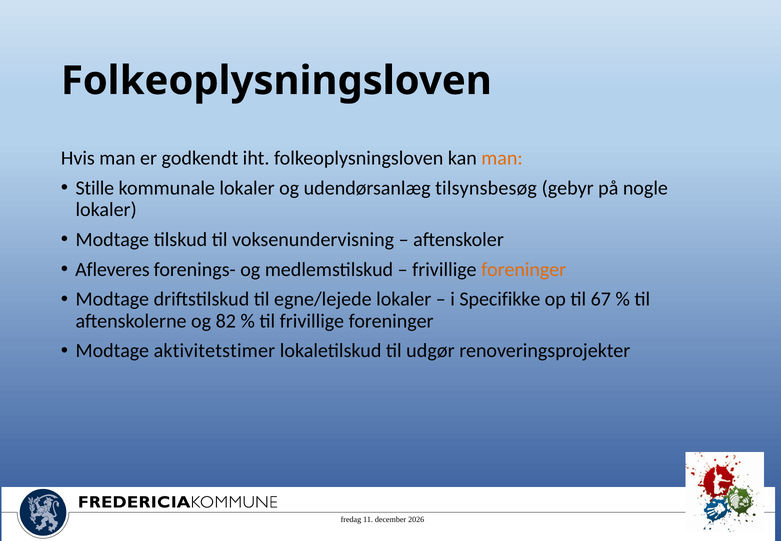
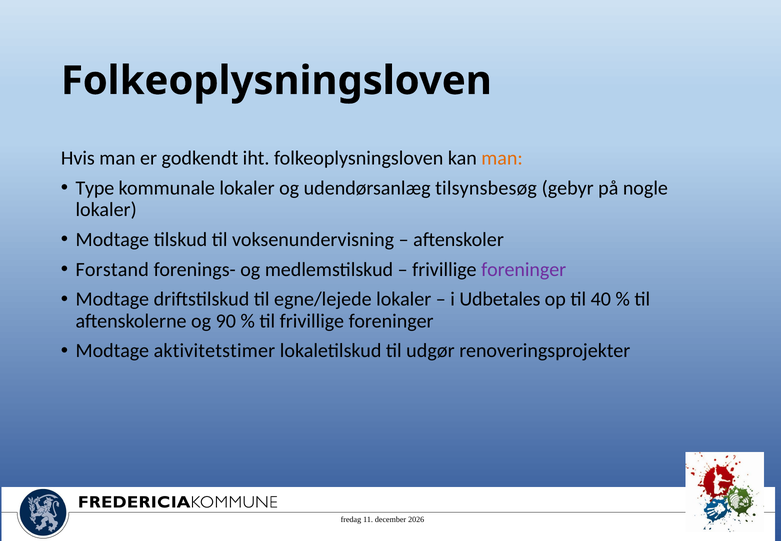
Stille: Stille -> Type (95, 188)
Afleveres: Afleveres -> Forstand (112, 269)
foreninger colour: orange -> purple (524, 269)
Specifikke: Specifikke -> Udbetales (500, 299)
67: 67 -> 40 (601, 299)
82: 82 -> 90 (226, 321)
